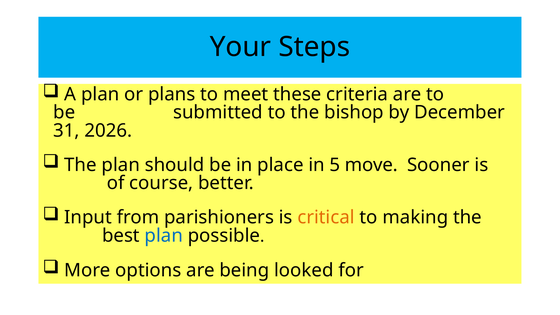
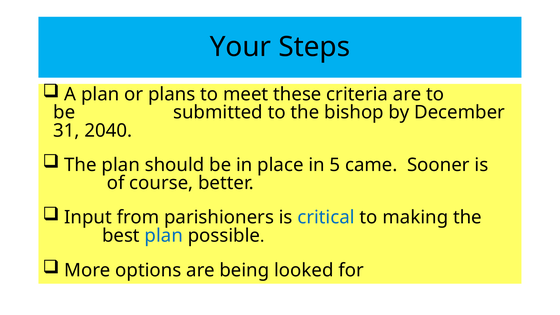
2026: 2026 -> 2040 (108, 131)
move: move -> came (371, 165)
critical colour: orange -> blue (326, 217)
